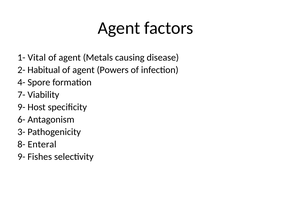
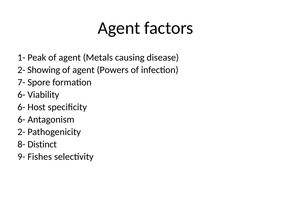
Vital: Vital -> Peak (37, 58)
Habitual: Habitual -> Showing (44, 70)
4-: 4- -> 7- (21, 82)
7-: 7- -> 6- (21, 95)
9-: 9- -> 6- (21, 107)
3-: 3- -> 2- (21, 132)
Enteral: Enteral -> Distinct (42, 144)
